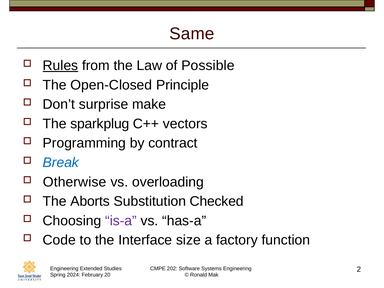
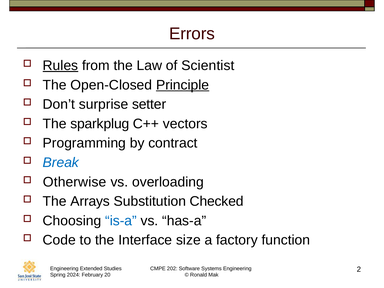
Same: Same -> Errors (192, 34)
Possible: Possible -> Scientist (208, 66)
Principle underline: none -> present (183, 85)
make: make -> setter (149, 104)
Aborts: Aborts -> Arrays (90, 201)
is-a colour: purple -> blue (121, 221)
